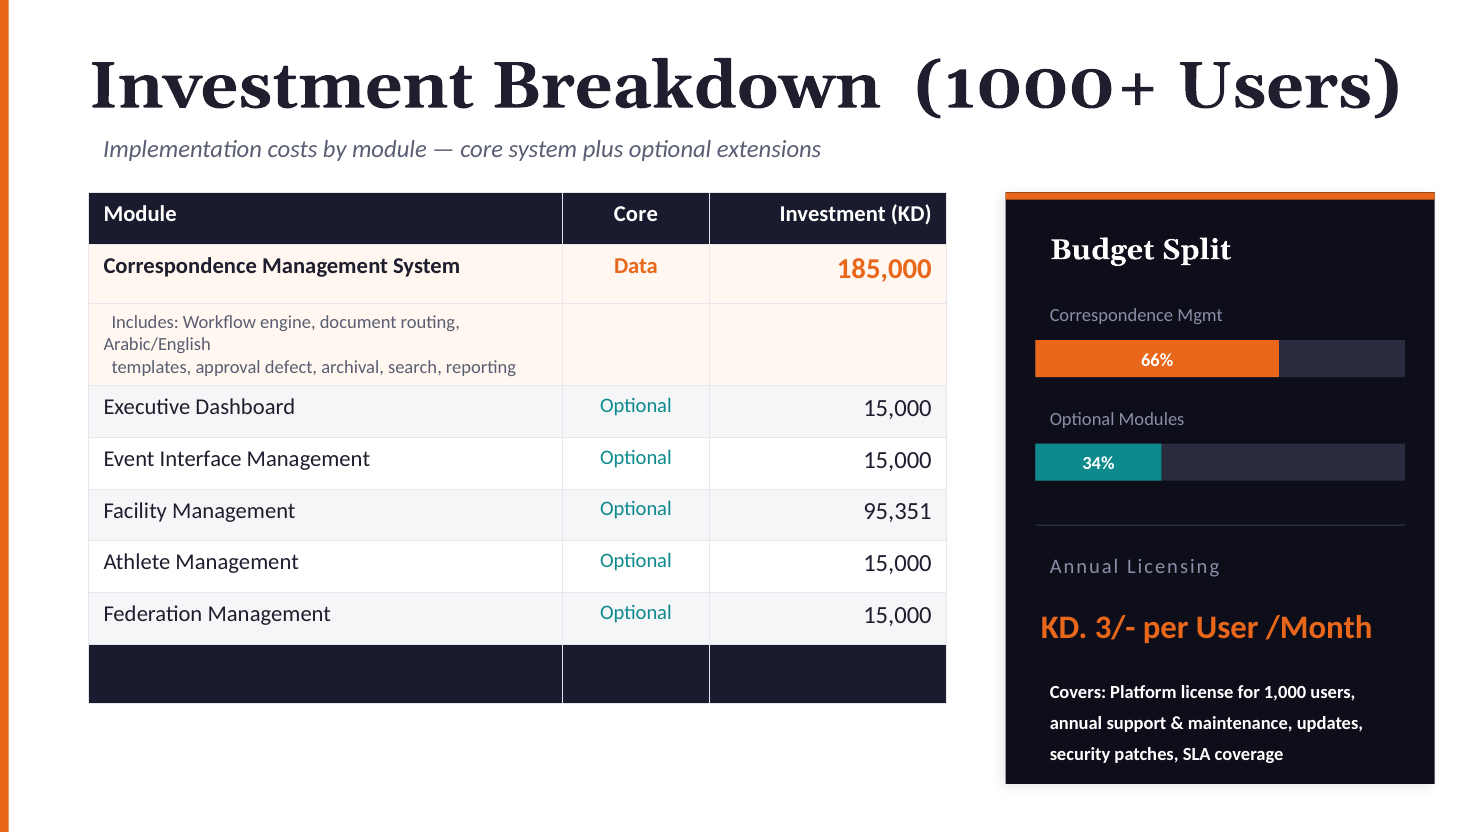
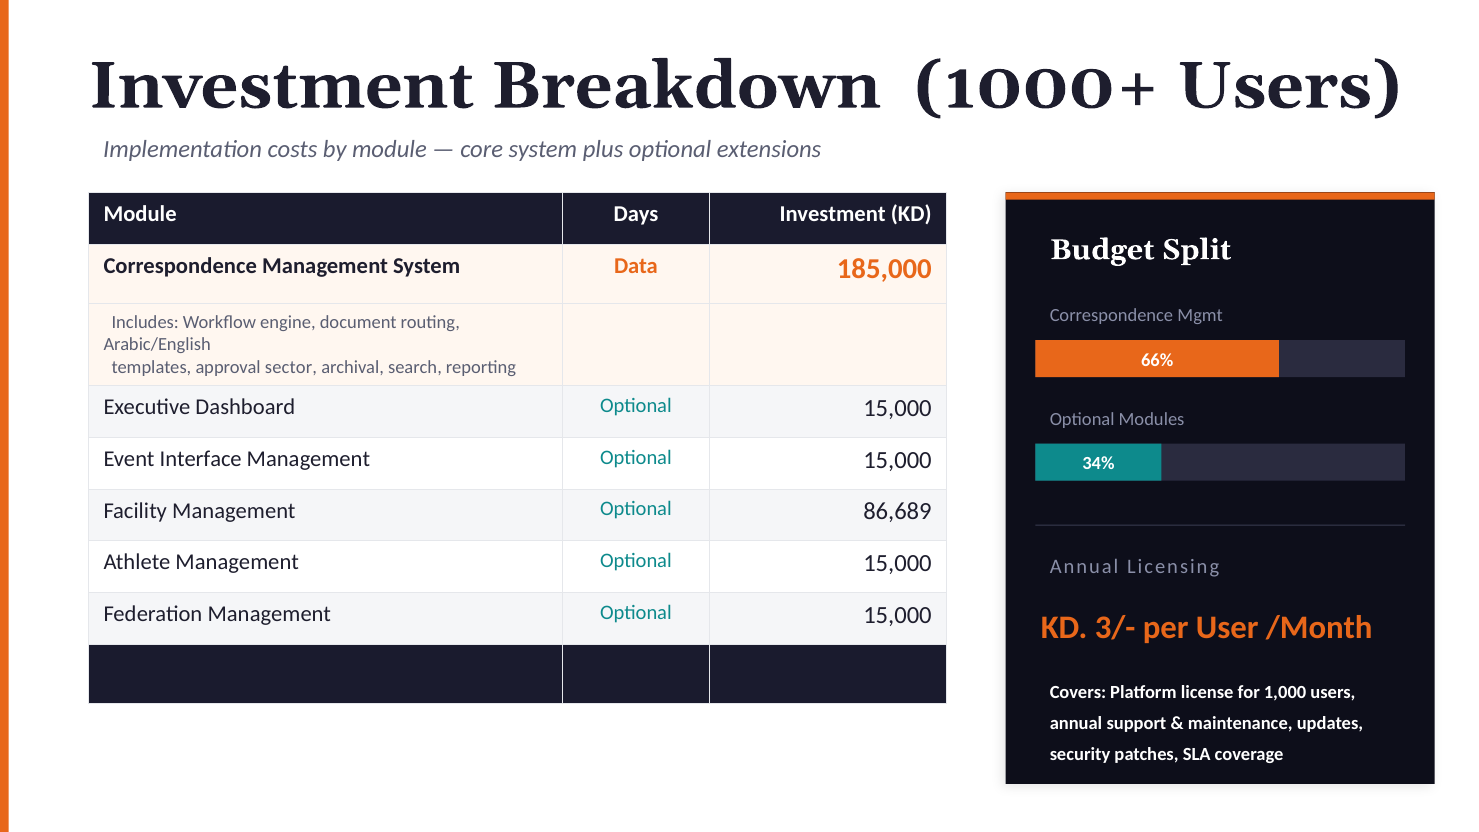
Module Core: Core -> Days (636, 214)
defect: defect -> sector (291, 367)
95,351: 95,351 -> 86,689 (897, 512)
